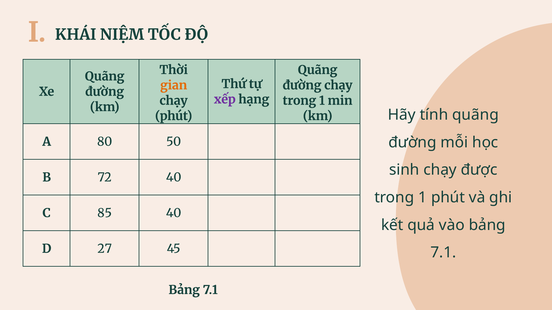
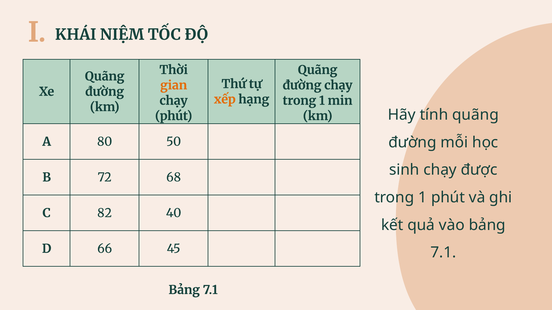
xếp colour: purple -> orange (225, 100)
72 40: 40 -> 68 (174, 178)
85: 85 -> 82 (105, 213)
27: 27 -> 66 (105, 249)
